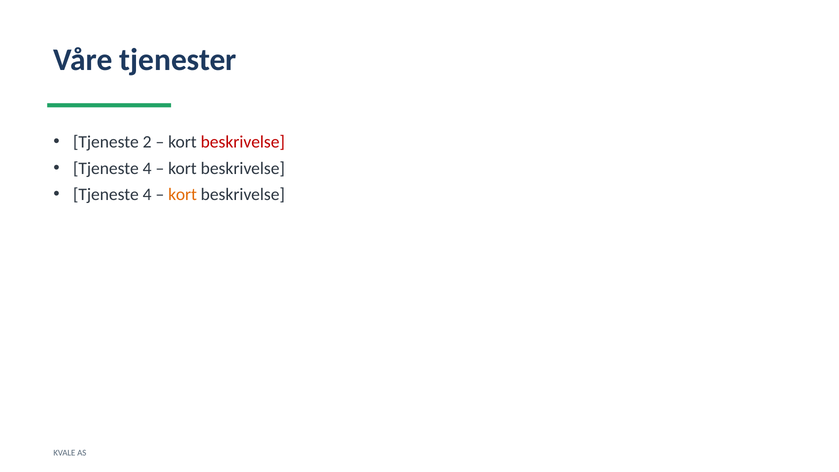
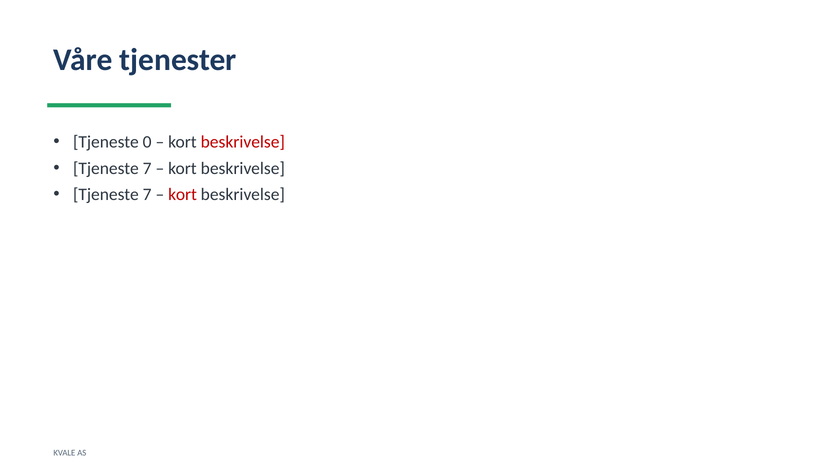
2: 2 -> 0 (147, 142)
4: 4 -> 7 (147, 168)
4: 4 -> 7 (147, 195)
kort colour: orange -> red (183, 195)
